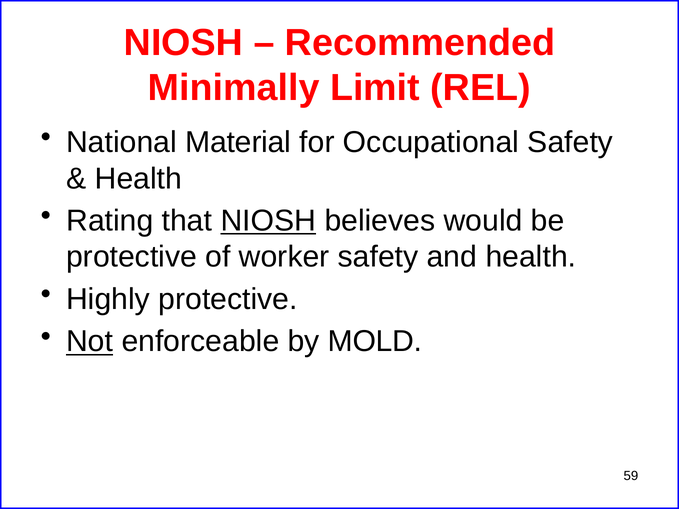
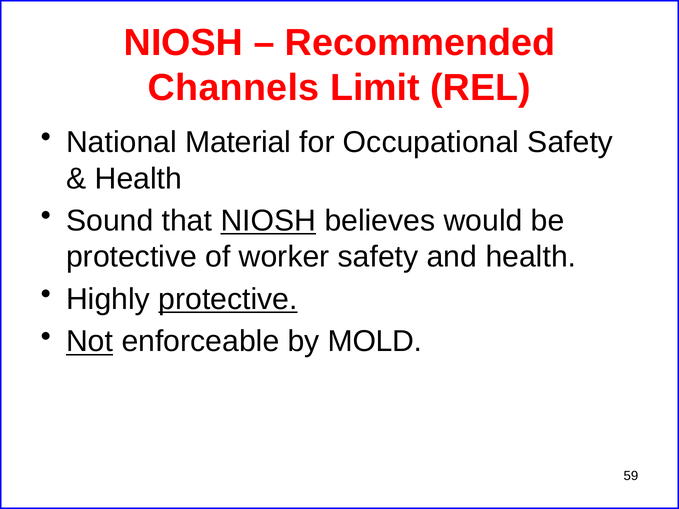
Minimally: Minimally -> Channels (234, 88)
Rating: Rating -> Sound (110, 221)
protective underline: none -> present (228, 299)
